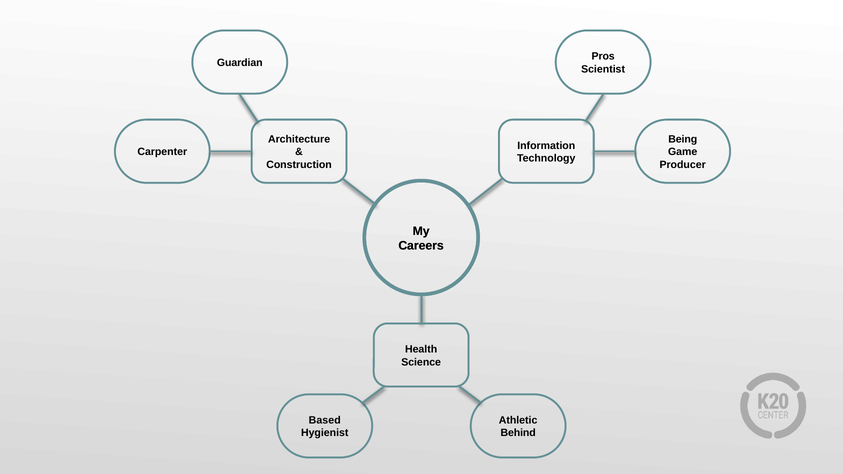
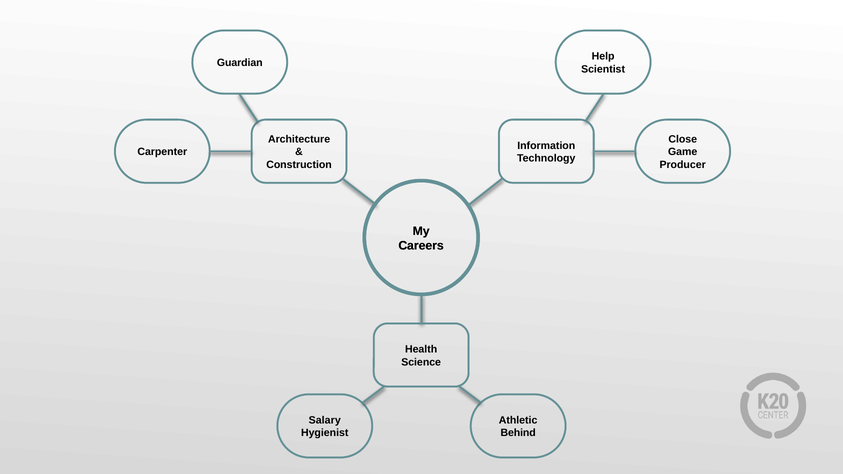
Pros: Pros -> Help (603, 56)
Being: Being -> Close (683, 139)
Based: Based -> Salary (325, 420)
